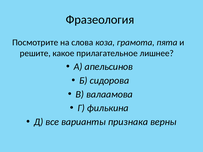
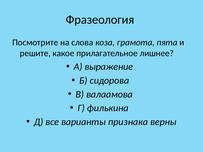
апельсинов: апельсинов -> выражение (109, 67)
